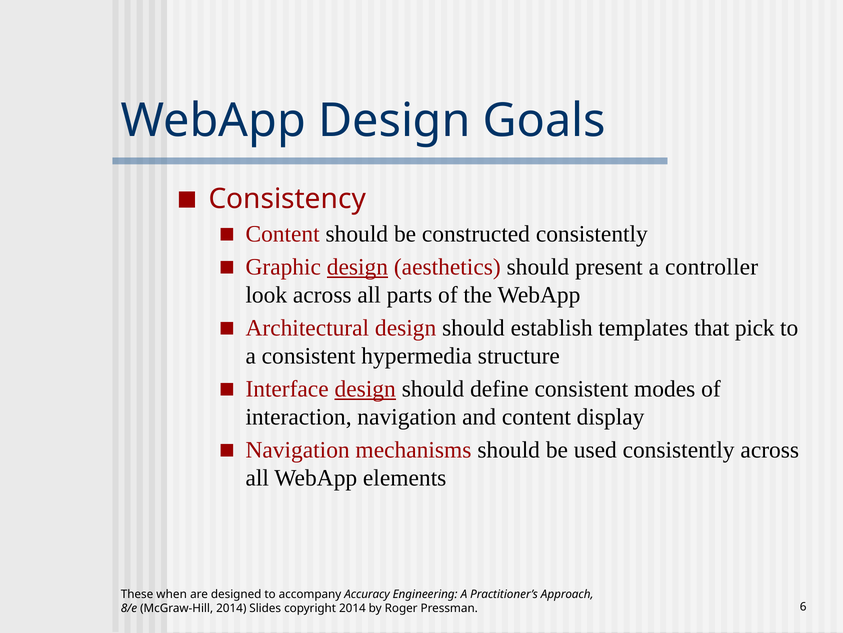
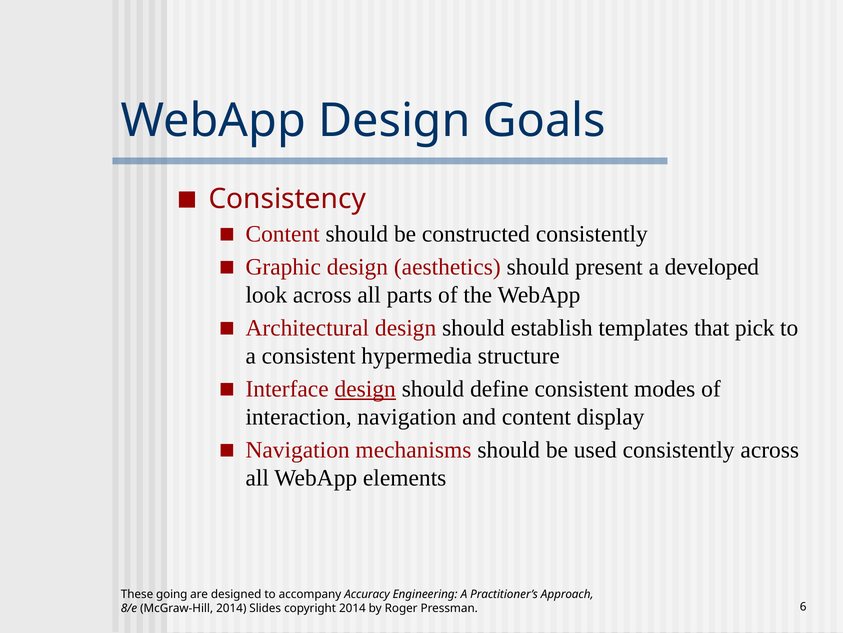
design underline: present -> none (357, 267)
controller: controller -> developed (712, 267)
when: when -> going (172, 594)
